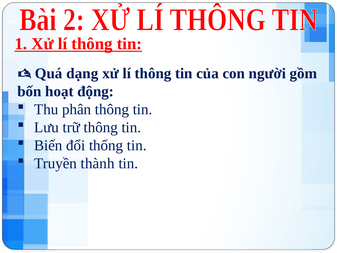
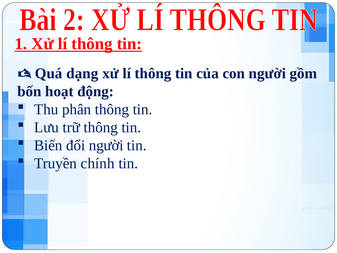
đổi thống: thống -> người (106, 145)
thành: thành -> chính (98, 163)
